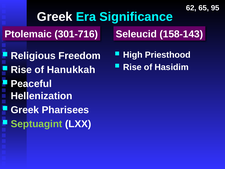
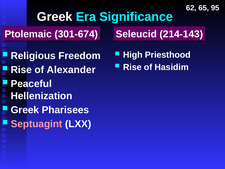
301-716: 301-716 -> 301-674 (76, 34)
158-143: 158-143 -> 214-143 (181, 34)
Hanukkah: Hanukkah -> Alexander (71, 70)
Septuagint colour: light green -> pink (37, 124)
